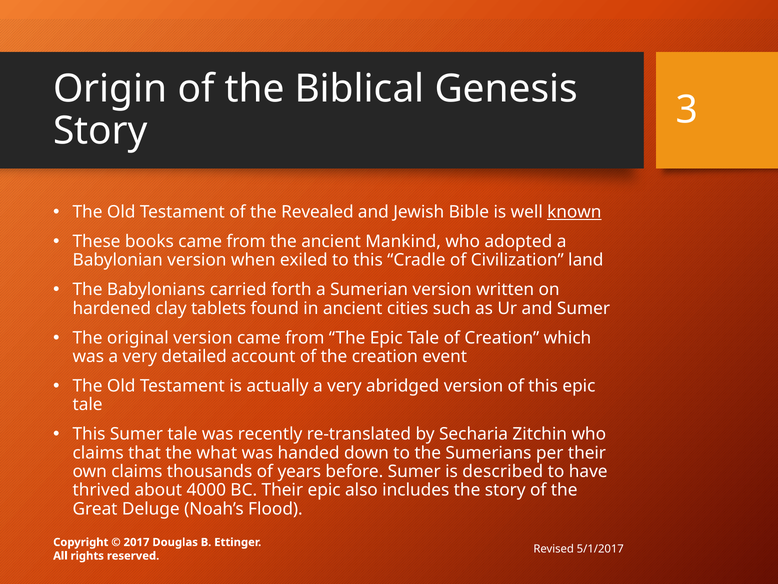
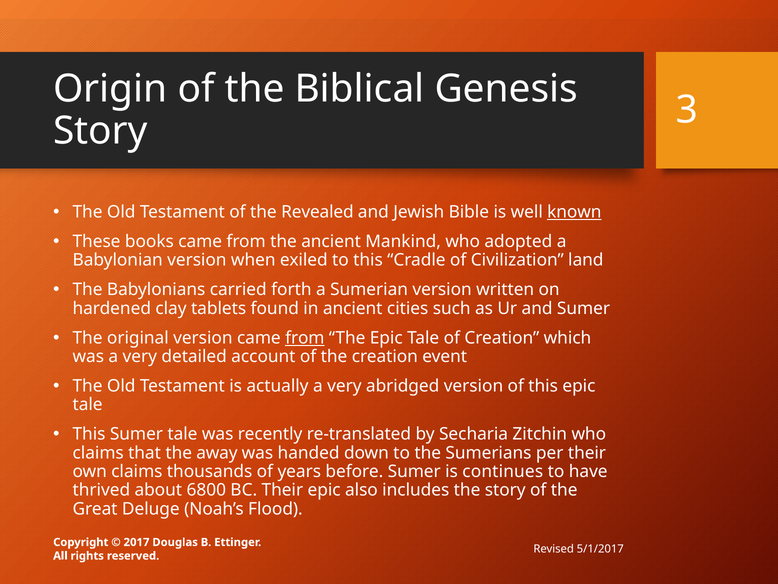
from underline: none -> present (305, 338)
what: what -> away (217, 453)
described: described -> continues (503, 471)
4000: 4000 -> 6800 (206, 490)
